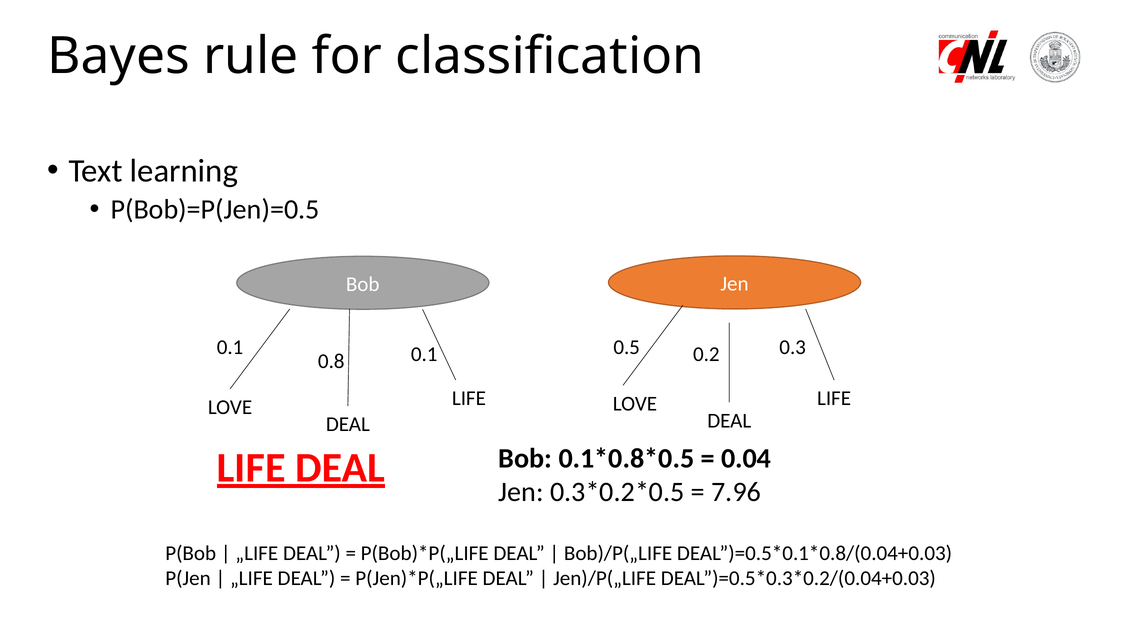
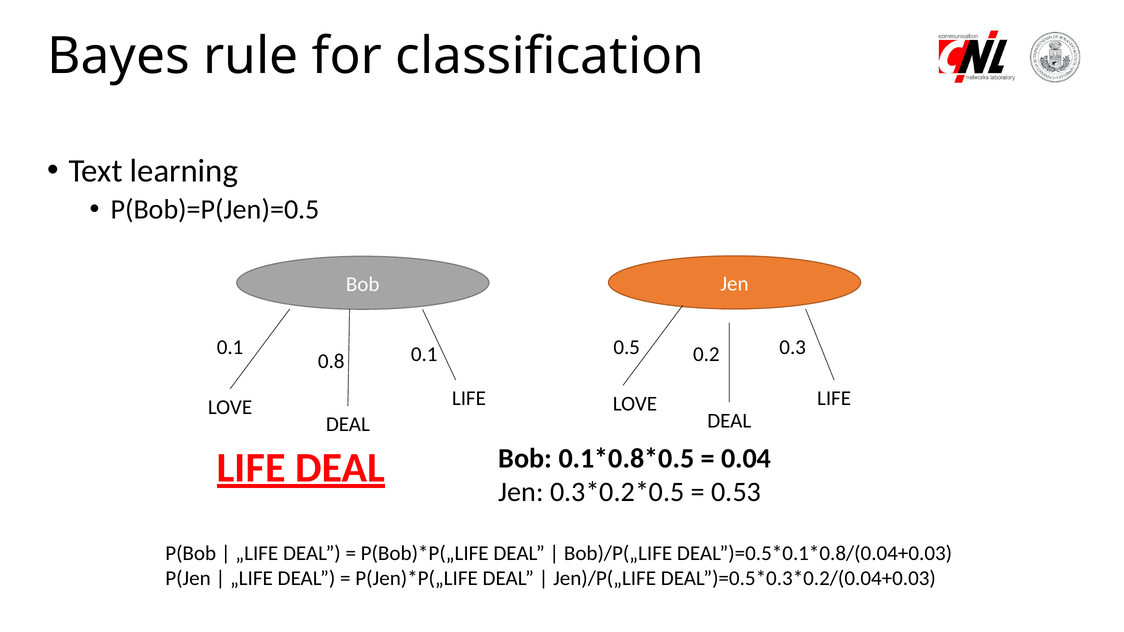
7.96: 7.96 -> 0.53 (736, 492)
